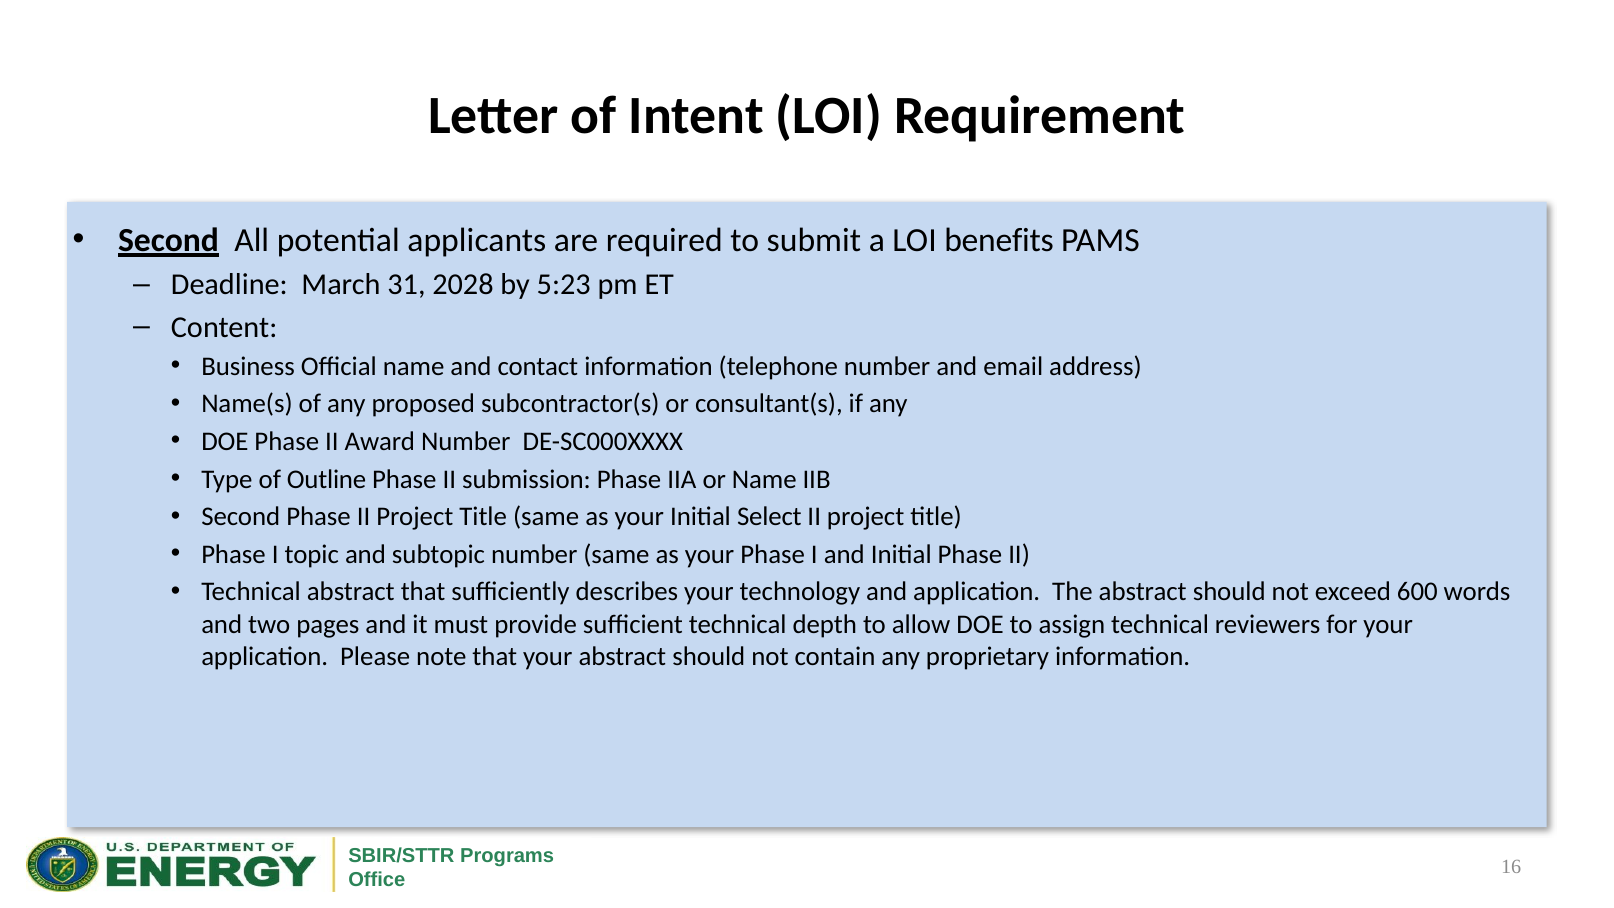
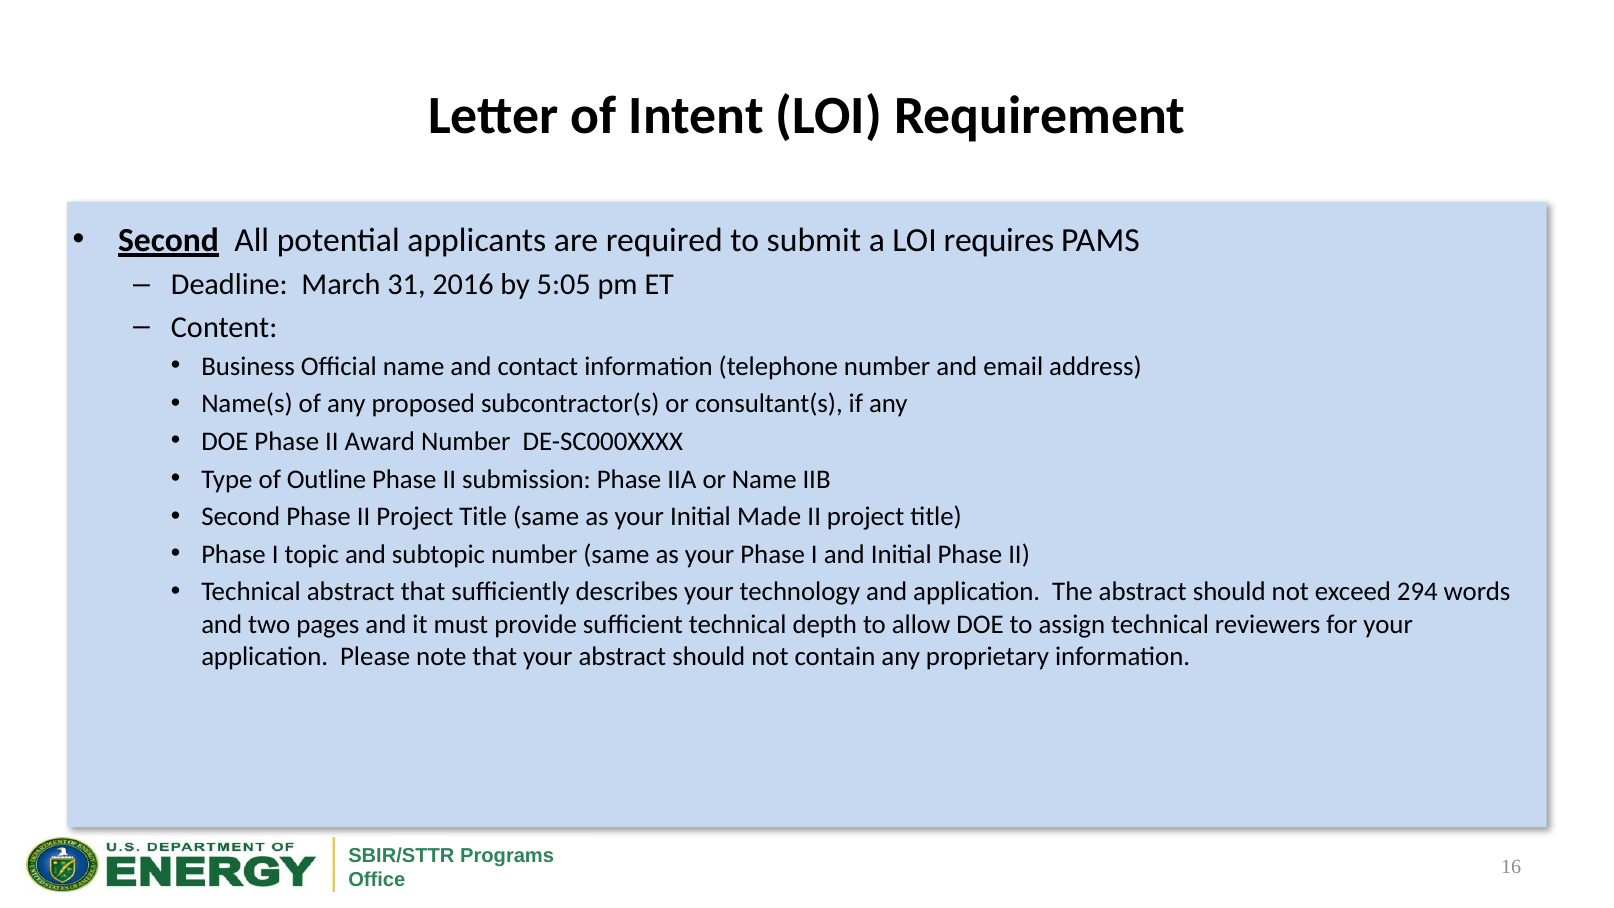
benefits: benefits -> requires (999, 240)
2028: 2028 -> 2016 (463, 285)
5:23: 5:23 -> 5:05 (564, 285)
Select: Select -> Made (769, 517)
600: 600 -> 294 (1417, 592)
